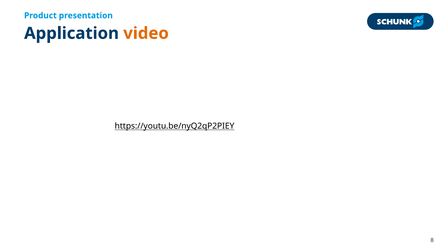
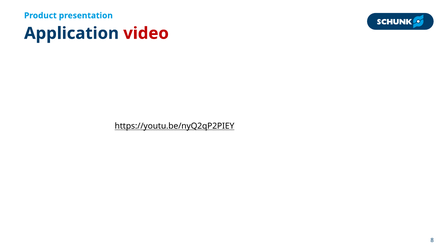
video colour: orange -> red (146, 33)
